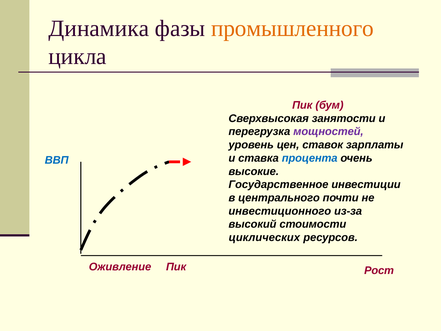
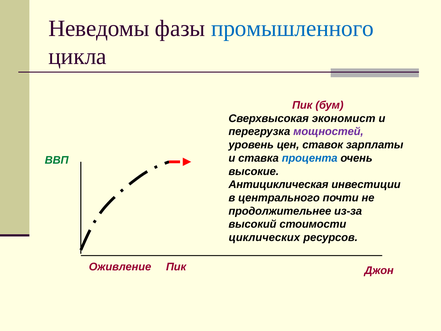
Динамика: Динамика -> Неведомы (99, 29)
промышленного colour: orange -> blue (292, 29)
занятости: занятости -> экономист (344, 118)
ВВП colour: blue -> green (57, 160)
Государственное: Государственное -> Антициклическая (278, 184)
инвестиционного: инвестиционного -> продолжительнее (280, 211)
Рост: Рост -> Джон (379, 270)
